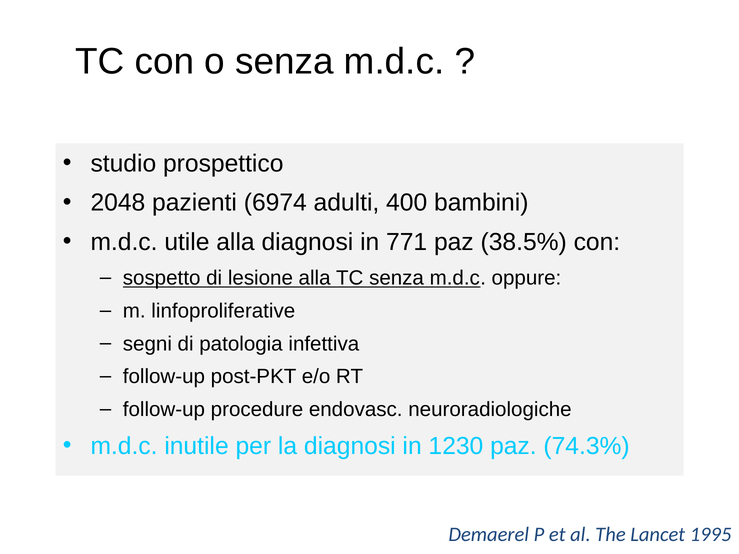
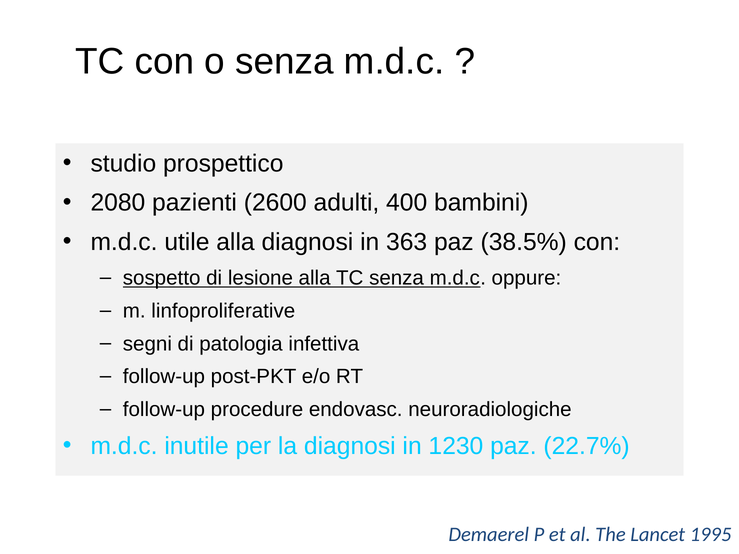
2048: 2048 -> 2080 (118, 203)
6974: 6974 -> 2600 (275, 203)
771: 771 -> 363 (407, 242)
74.3%: 74.3% -> 22.7% (587, 446)
